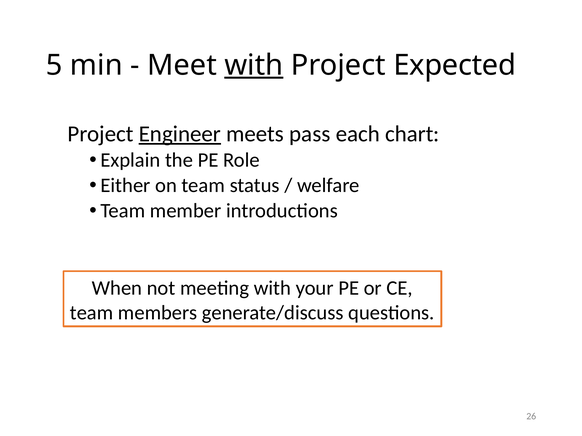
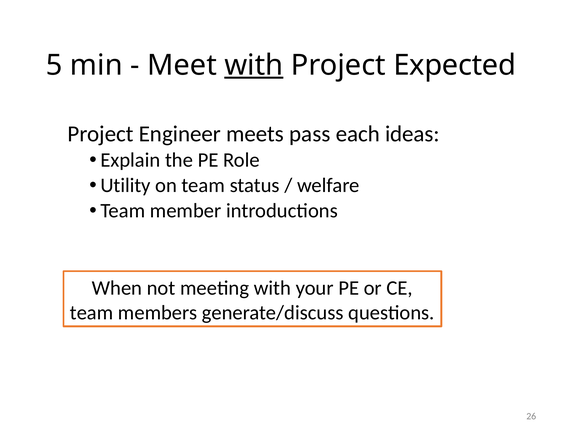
Engineer underline: present -> none (180, 134)
chart: chart -> ideas (412, 134)
Either: Either -> Utility (125, 186)
